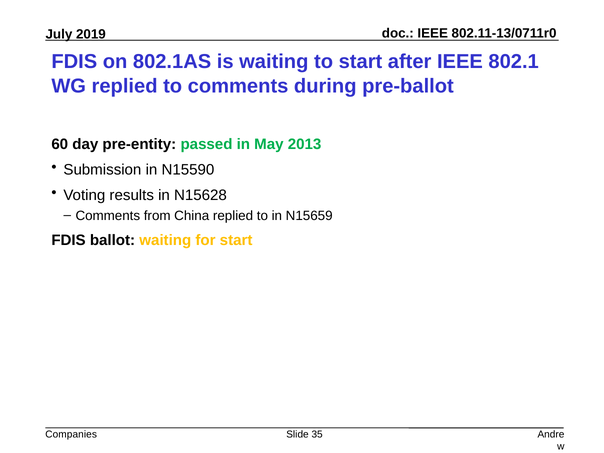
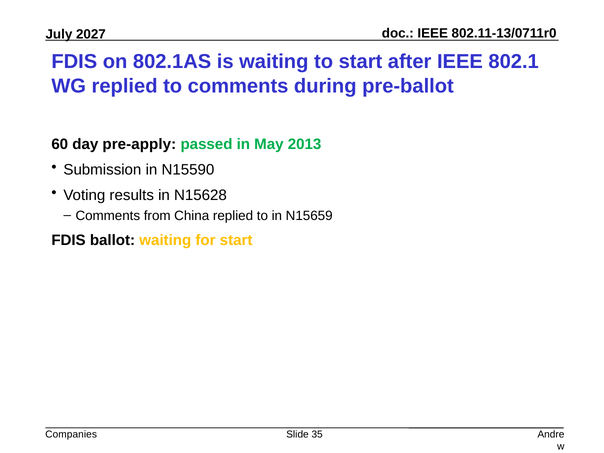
2019: 2019 -> 2027 (91, 34)
pre-entity: pre-entity -> pre-apply (139, 144)
